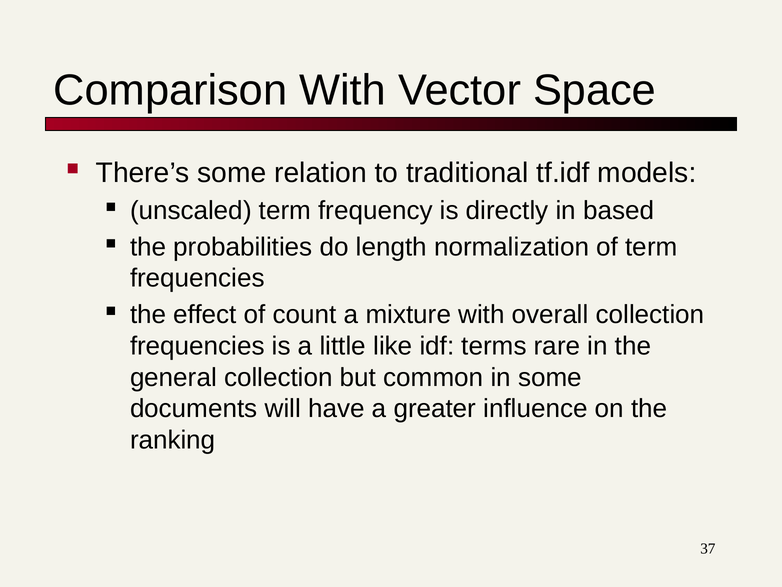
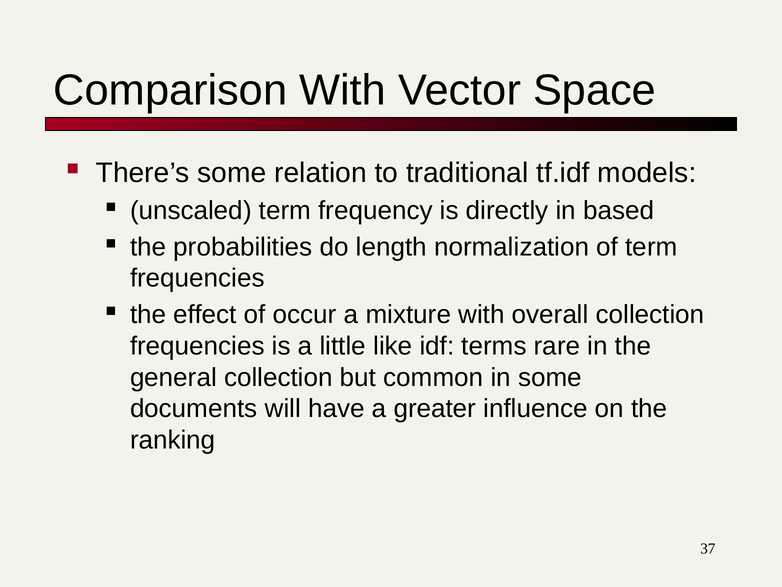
count: count -> occur (305, 315)
